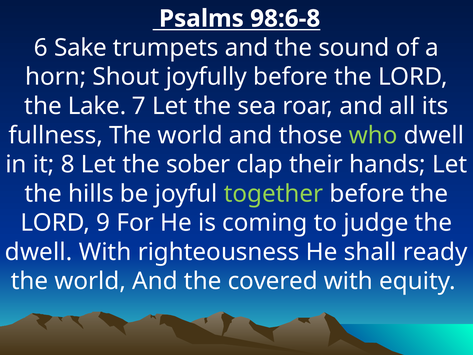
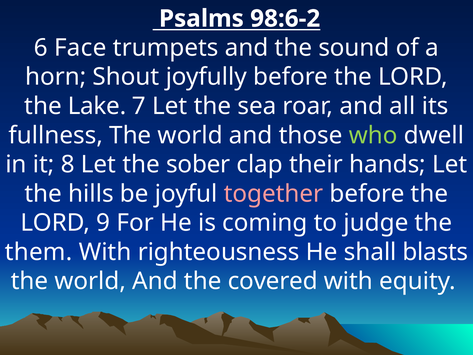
98:6-8: 98:6-8 -> 98:6-2 (285, 19)
Sake: Sake -> Face (80, 48)
together colour: light green -> pink (273, 194)
dwell: dwell -> them (39, 252)
ready: ready -> blasts (435, 252)
